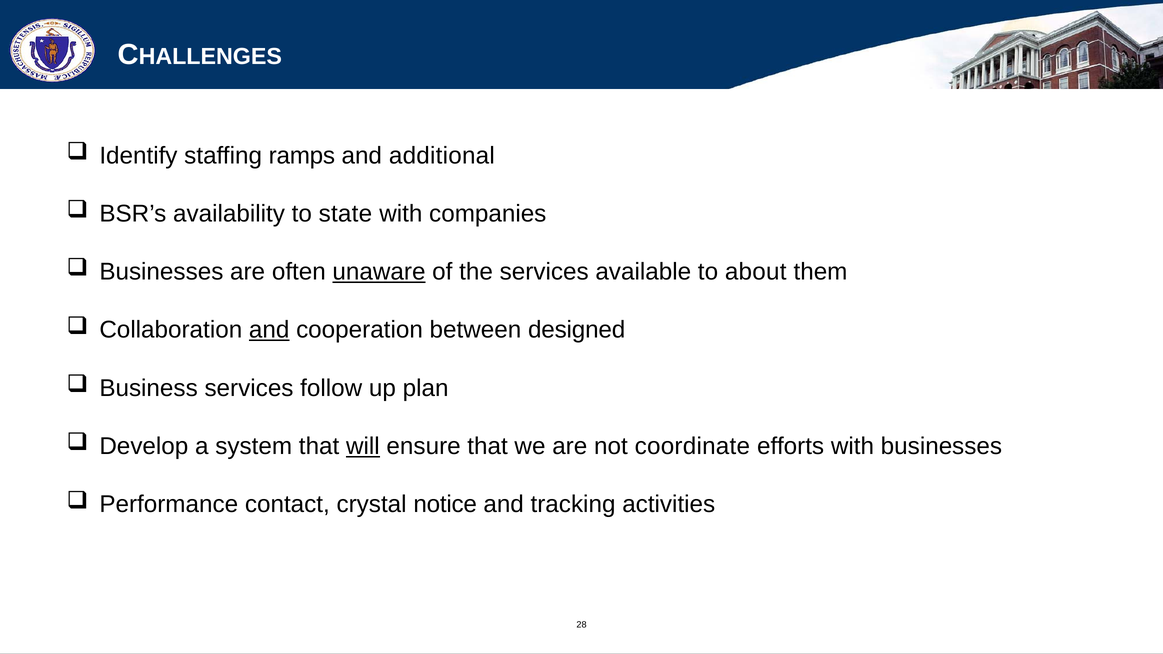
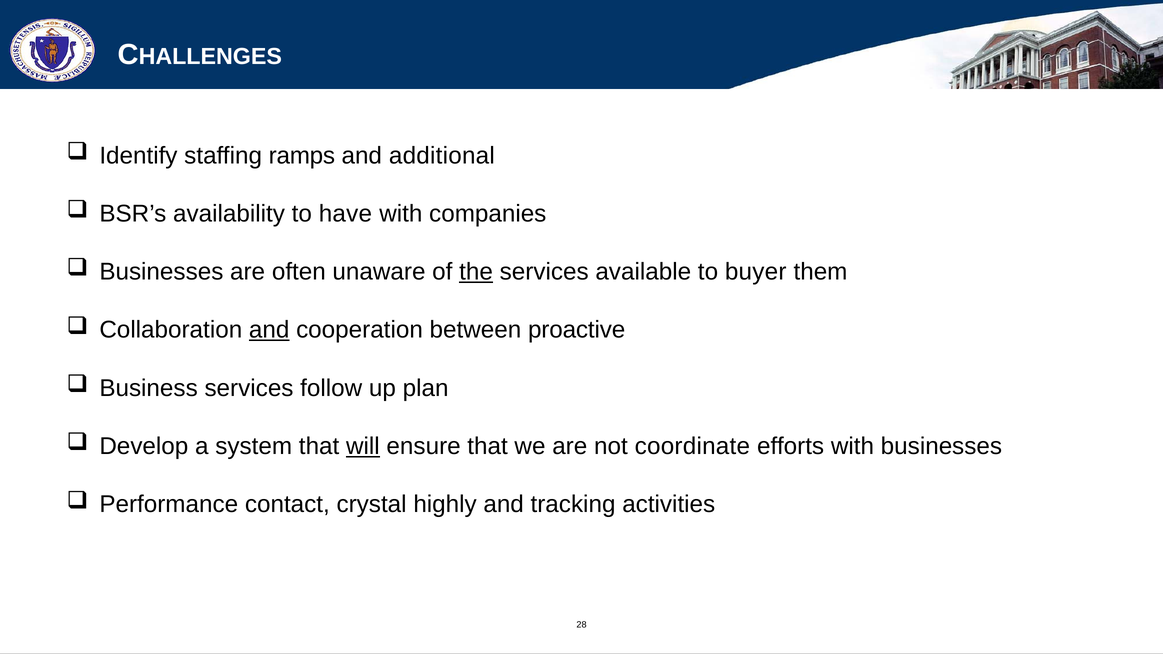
state: state -> have (345, 214)
unaware underline: present -> none (379, 272)
the underline: none -> present (476, 272)
about: about -> buyer (756, 272)
designed: designed -> proactive (577, 330)
notice: notice -> highly (445, 505)
